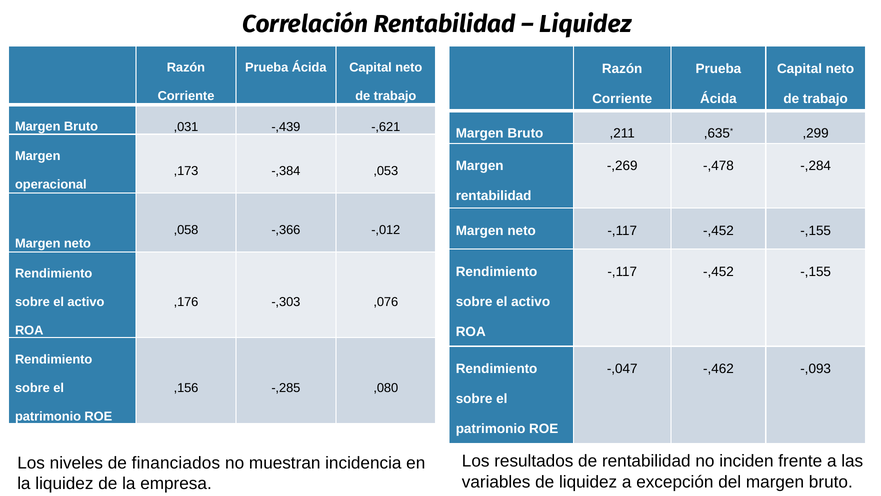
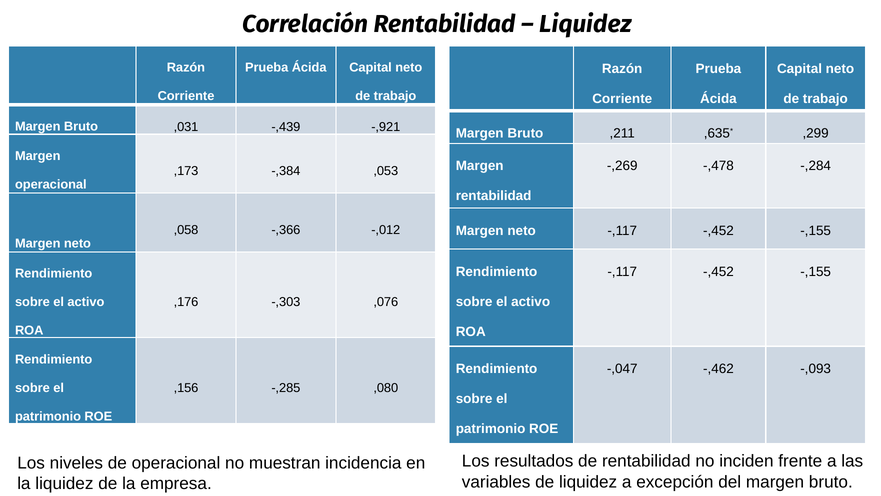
-,621: -,621 -> -,921 (386, 127)
de financiados: financiados -> operacional (176, 462)
